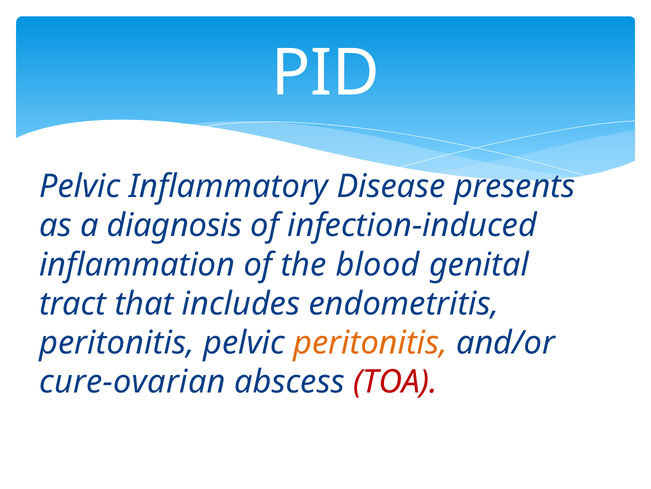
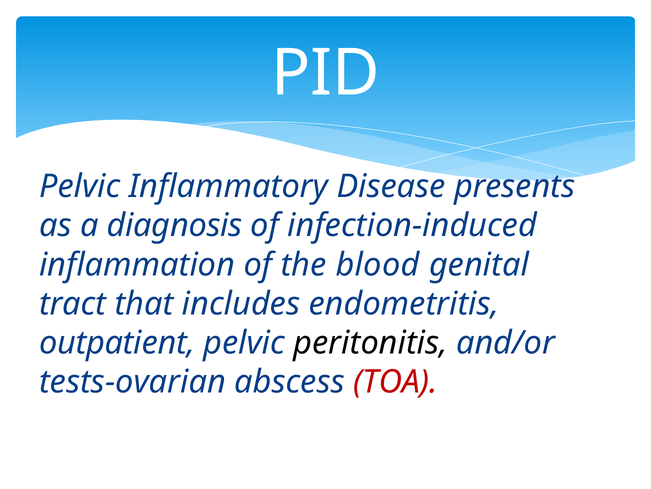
peritonitis: peritonitis -> outpatient (117, 342)
peritonitis colour: orange -> black (371, 342)
cure-ovarian: cure-ovarian -> tests-ovarian (133, 382)
